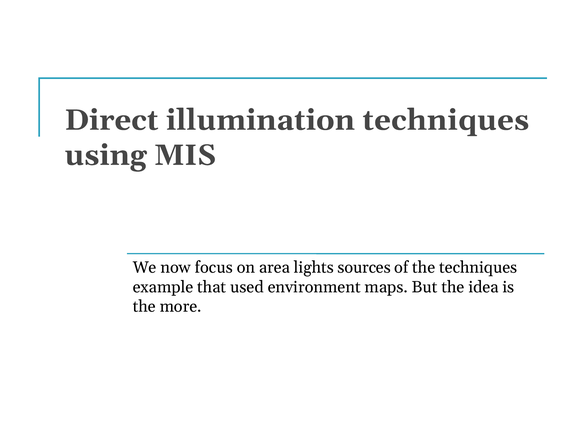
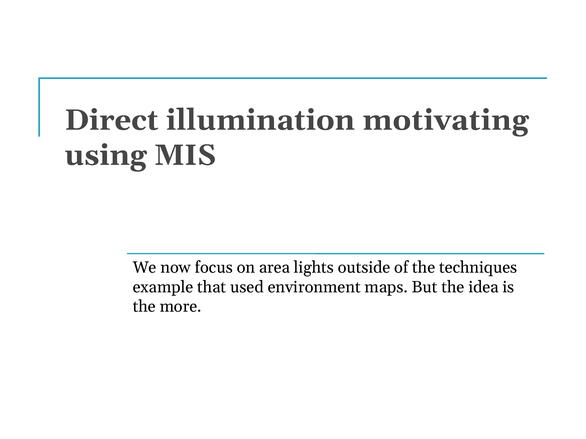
illumination techniques: techniques -> motivating (446, 120)
sources: sources -> outside (364, 268)
